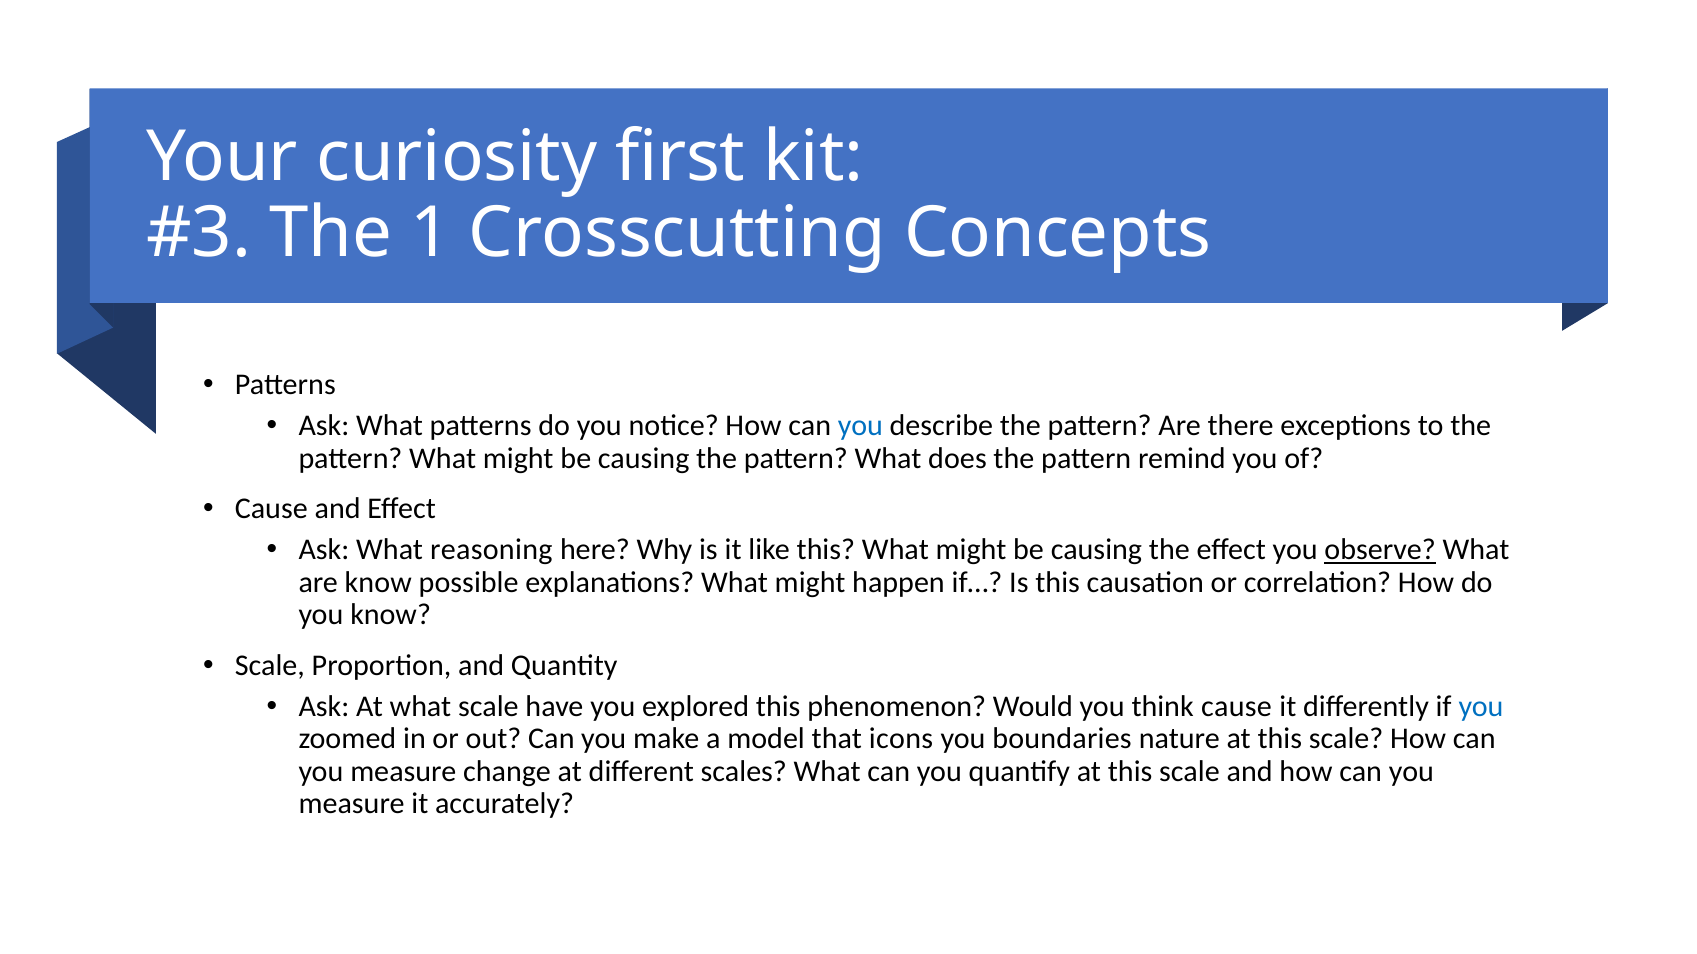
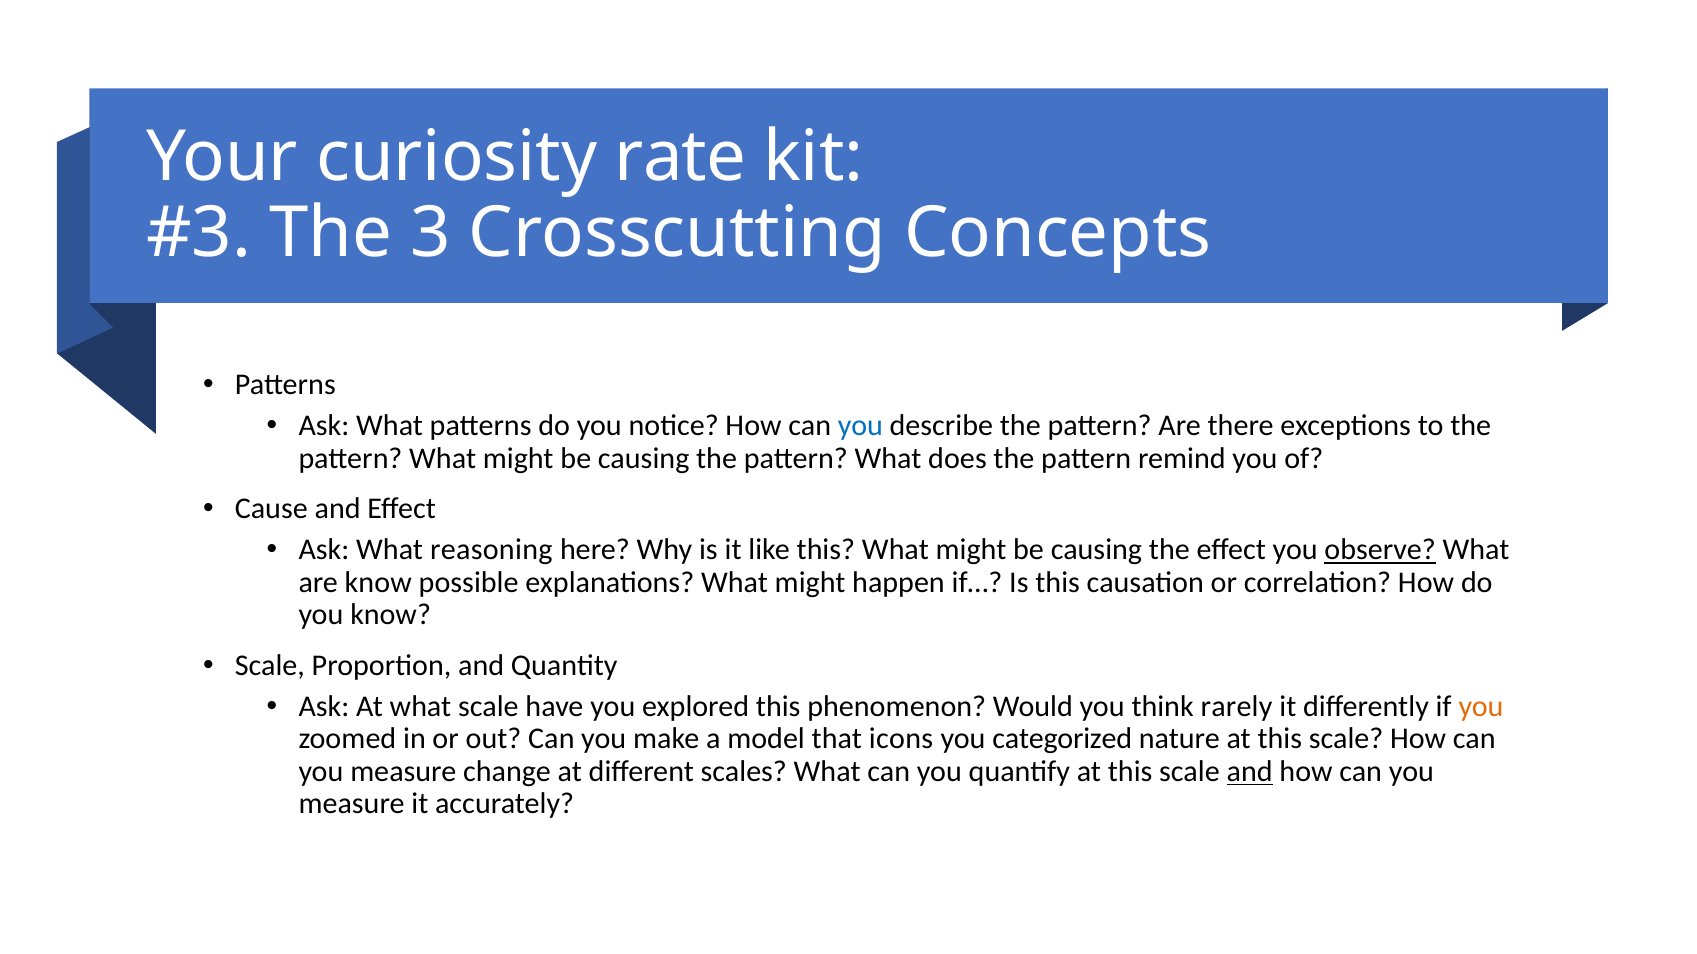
first: first -> rate (681, 157)
1: 1 -> 3 (431, 233)
think cause: cause -> rarely (1237, 707)
you colour: blue -> orange (1481, 707)
boundaries: boundaries -> categorized (1062, 739)
and underline: none -> present (1250, 772)
